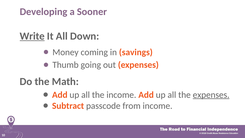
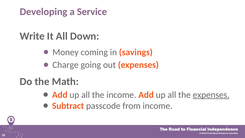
Sooner: Sooner -> Service (92, 12)
Write underline: present -> none (32, 36)
Thumb: Thumb -> Charge (65, 65)
